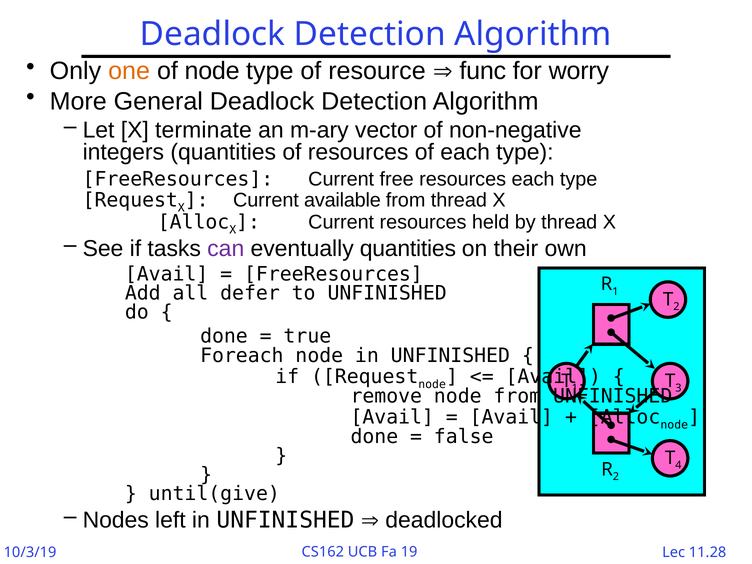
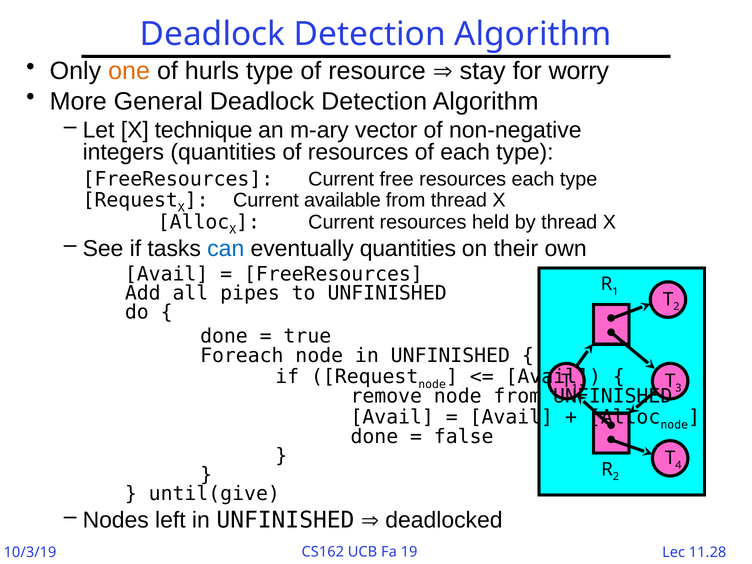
of node: node -> hurls (212, 71)
func: func -> stay (483, 71)
terminate: terminate -> technique (204, 130)
can colour: purple -> blue (226, 249)
defer: defer -> pipes (250, 293)
